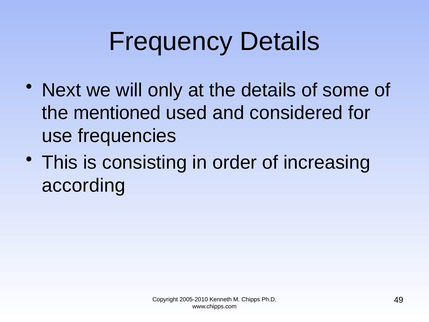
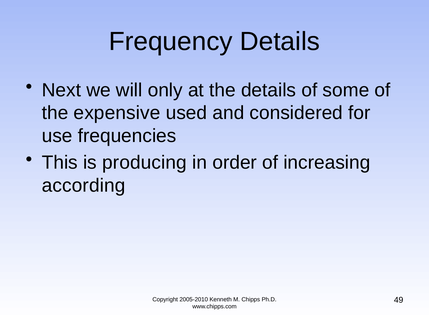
mentioned: mentioned -> expensive (117, 113)
consisting: consisting -> producing (145, 162)
